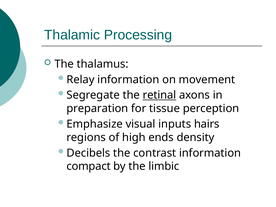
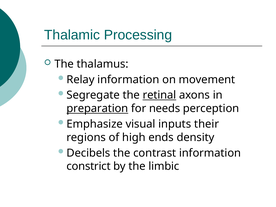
preparation underline: none -> present (97, 108)
tissue: tissue -> needs (165, 108)
hairs: hairs -> their (207, 124)
compact: compact -> constrict (89, 166)
